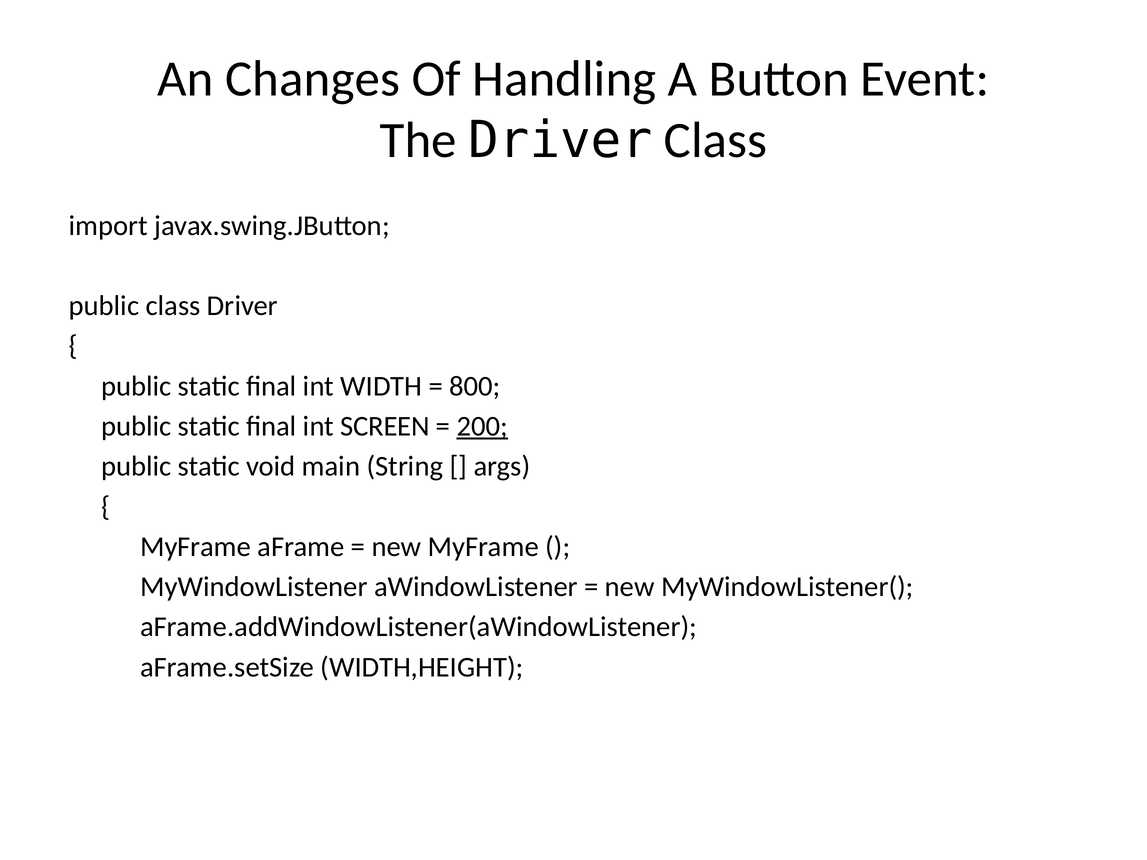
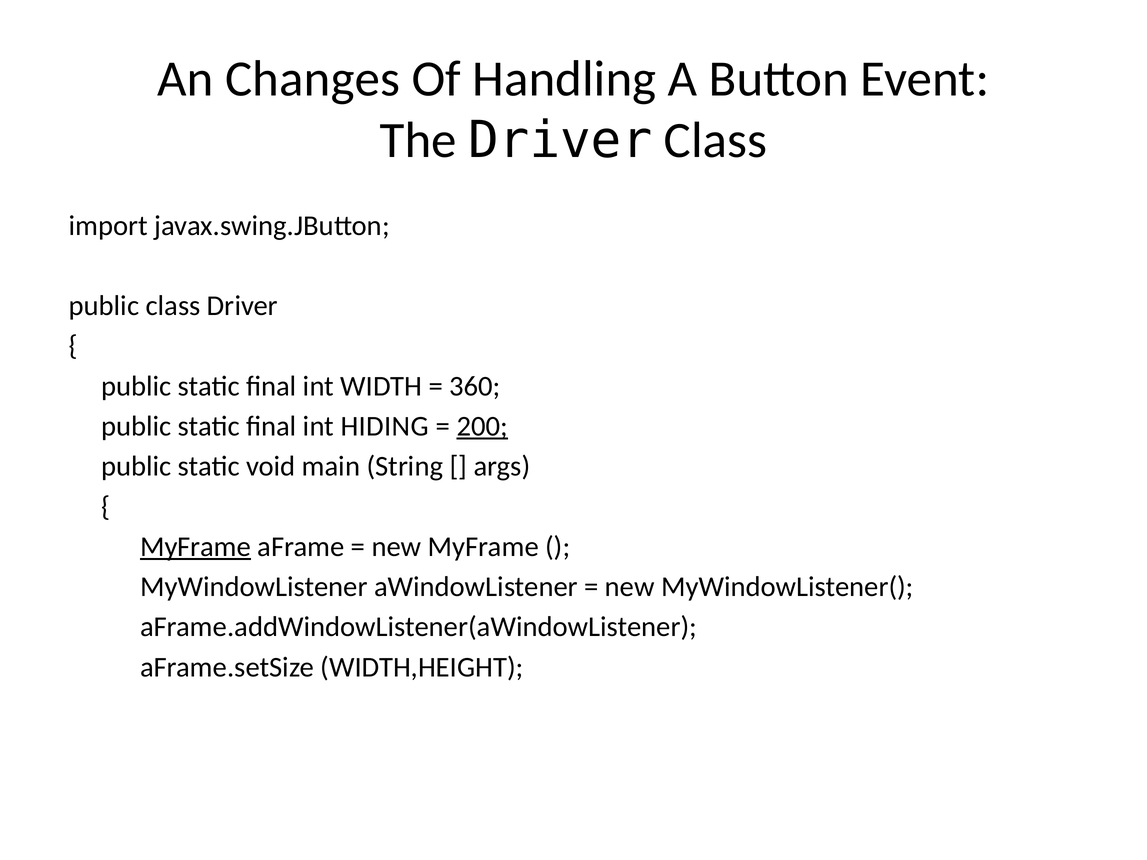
800: 800 -> 360 (475, 386)
SCREEN: SCREEN -> HIDING (385, 426)
MyFrame underline: none -> present (196, 547)
